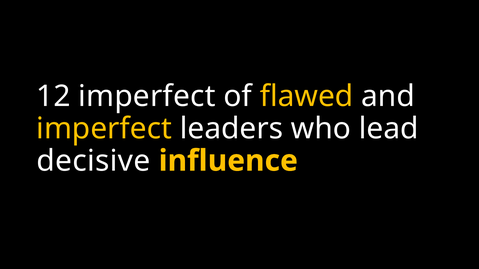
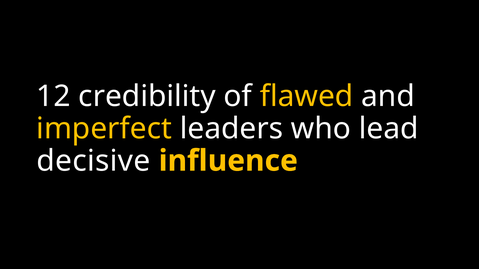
12 imperfect: imperfect -> credibility (147, 96)
